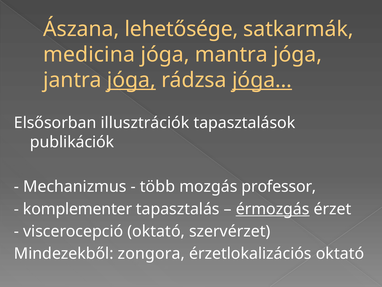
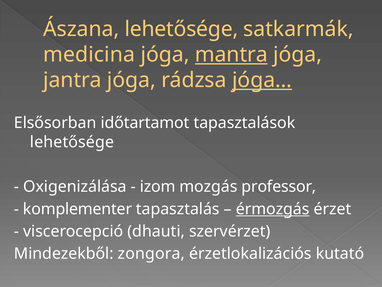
mantra underline: none -> present (231, 55)
jóga underline: present -> none (131, 80)
illusztrációk: illusztrációk -> időtartamot (145, 123)
publikációk: publikációk -> lehetősége (72, 142)
Mechanizmus: Mechanizmus -> Oxigenizálása (75, 186)
több: több -> izom (158, 186)
viscerocepció oktató: oktató -> dhauti (156, 231)
érzetlokalizációs oktató: oktató -> kutató (340, 253)
